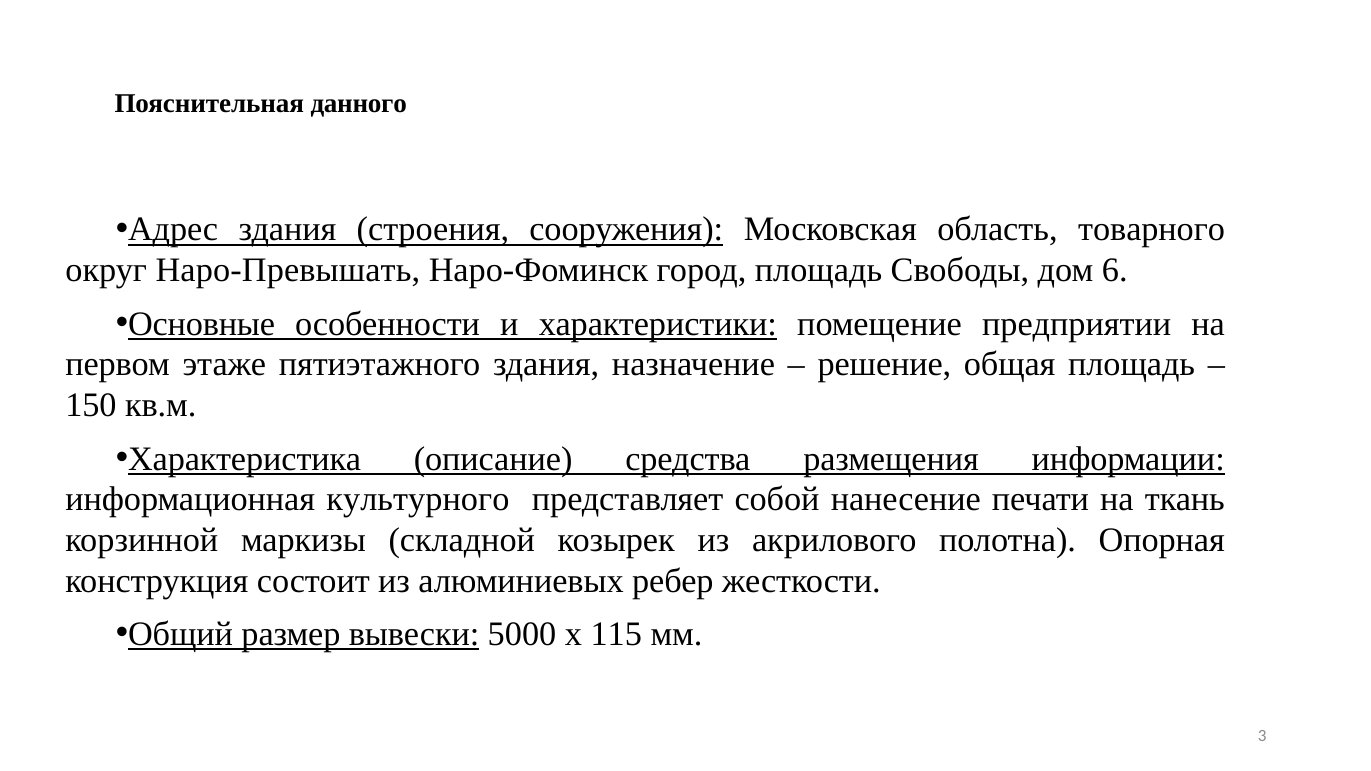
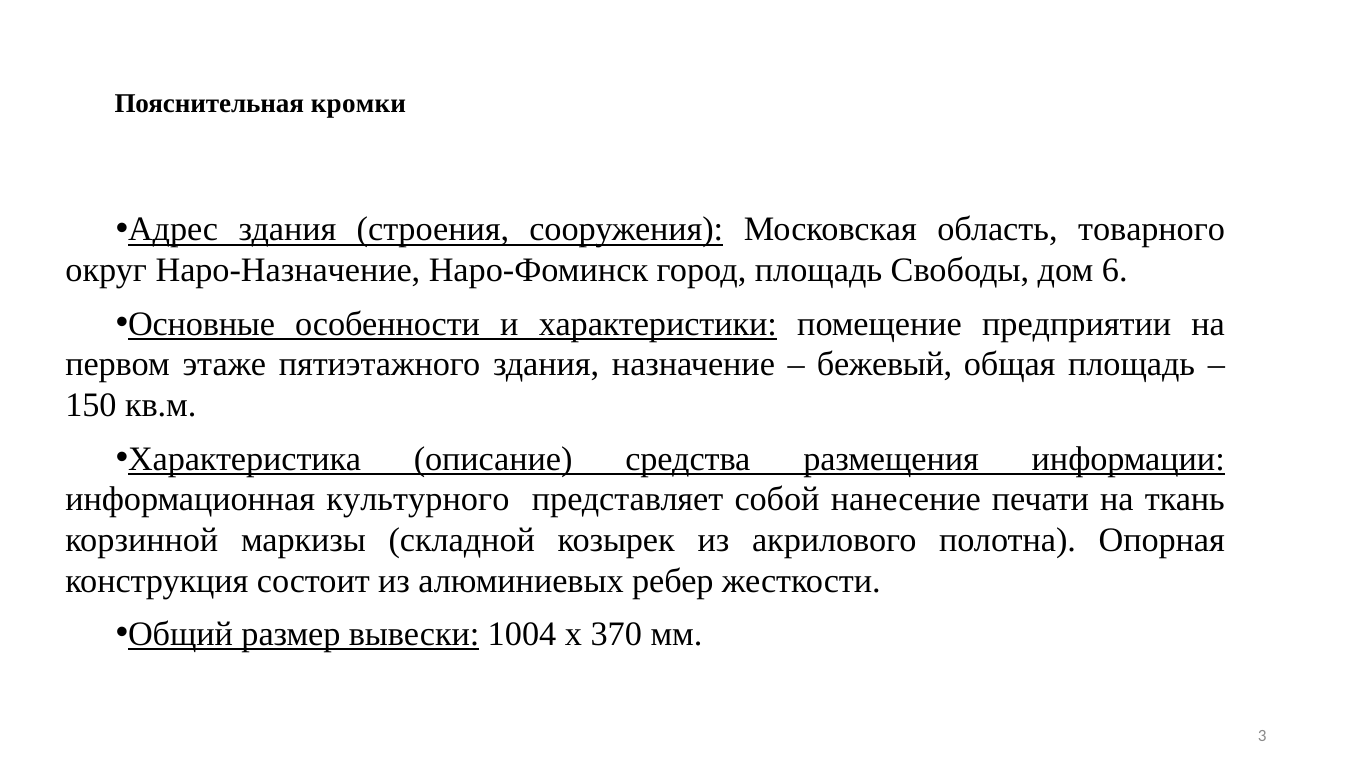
данного: данного -> кромки (358, 103)
Наро-Превышать: Наро-Превышать -> Наро-Назначение (288, 270)
решение: решение -> бежевый (885, 365)
5000: 5000 -> 1004 (522, 634)
115: 115 -> 370 (616, 634)
